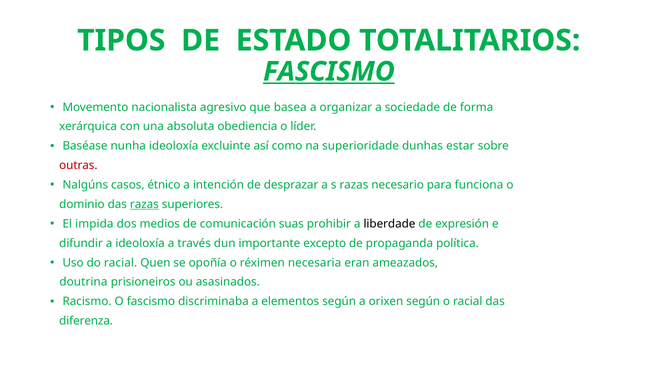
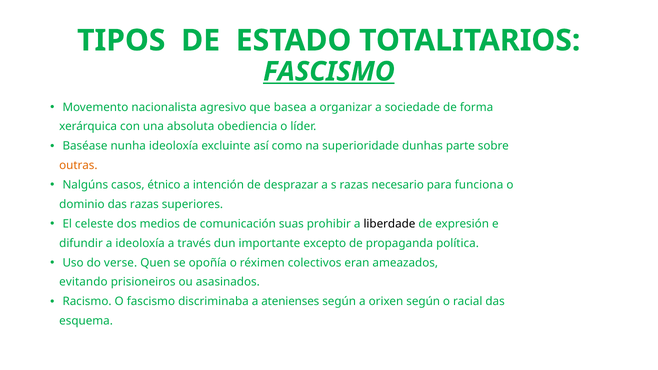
estar: estar -> parte (460, 146)
outras colour: red -> orange (78, 166)
razas underline: present -> none (144, 204)
impida: impida -> celeste (94, 224)
do racial: racial -> verse (121, 263)
necesaria: necesaria -> colectivos (315, 263)
doutrina: doutrina -> evitando (83, 282)
elementos: elementos -> atenienses (290, 302)
diferenza: diferenza -> esquema (86, 321)
